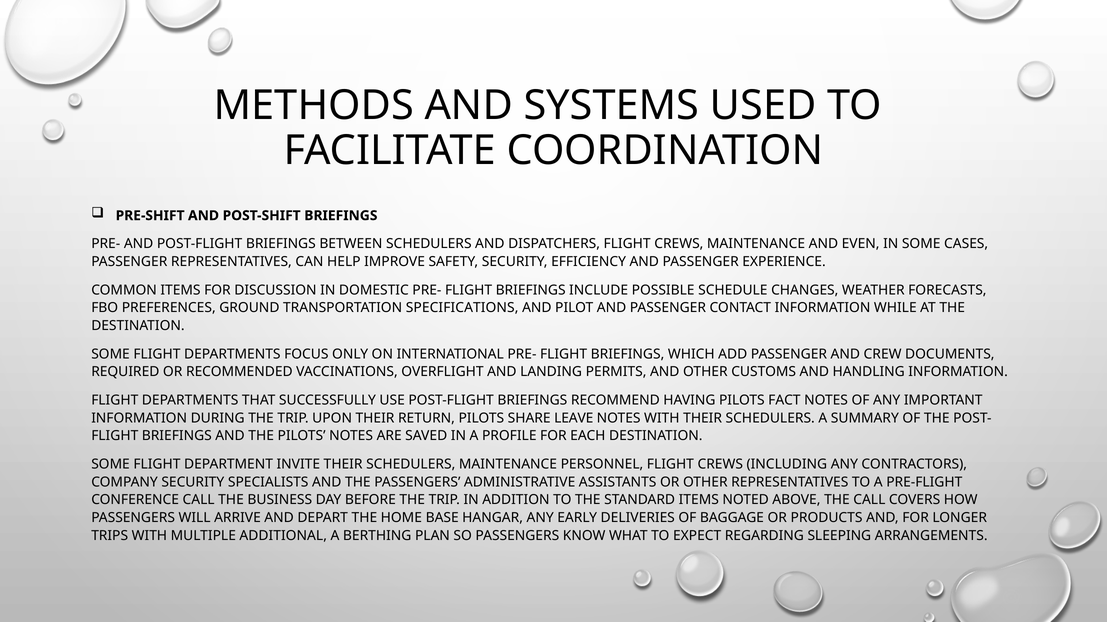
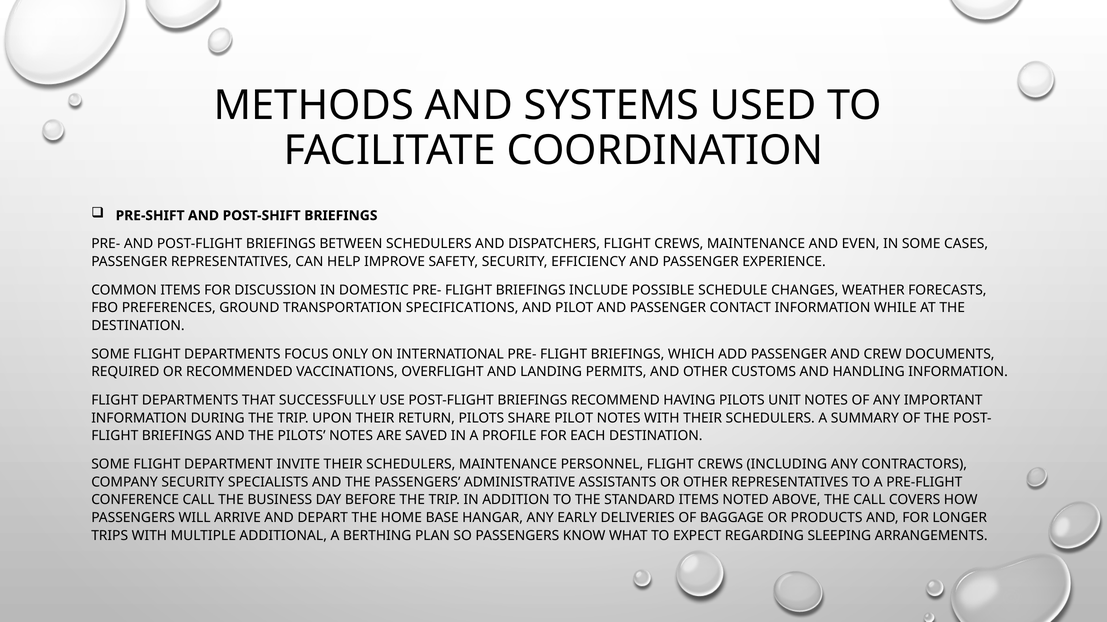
FACT: FACT -> UNIT (784, 401)
SHARE LEAVE: LEAVE -> PILOT (574, 418)
